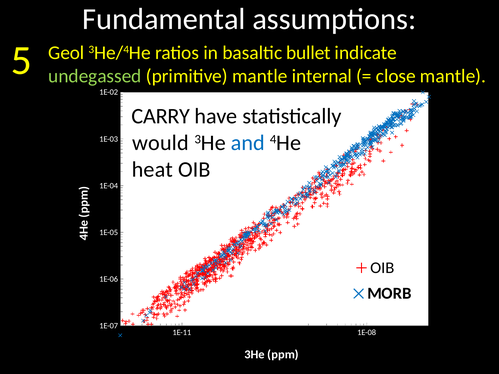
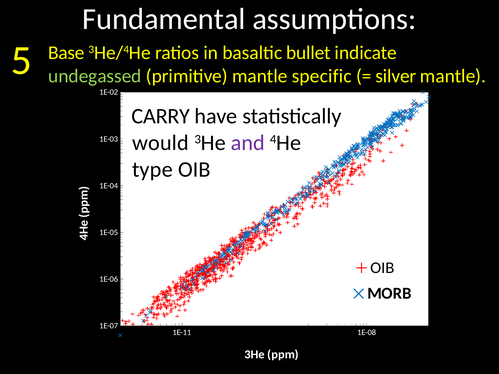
Geol: Geol -> Base (66, 53)
internal: internal -> specific (322, 76)
close: close -> silver (396, 76)
and colour: blue -> purple (248, 143)
heat: heat -> type (152, 170)
